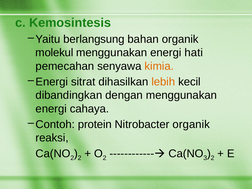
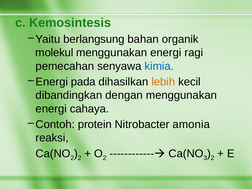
hati: hati -> ragi (194, 53)
kimia colour: orange -> blue (159, 66)
sitrat: sitrat -> pada (83, 82)
Nitrobacter organik: organik -> amonia (191, 124)
